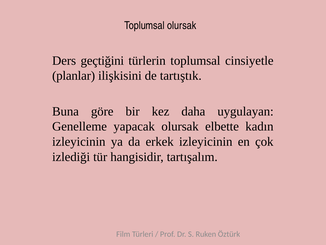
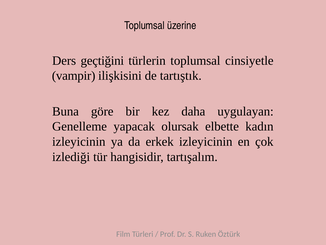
Toplumsal olursak: olursak -> üzerine (182, 25)
planlar: planlar -> vampir (74, 76)
